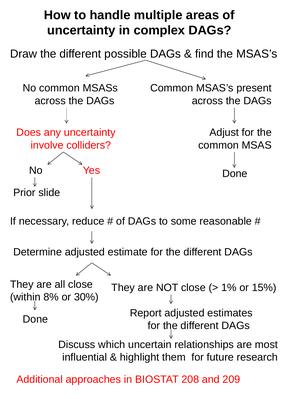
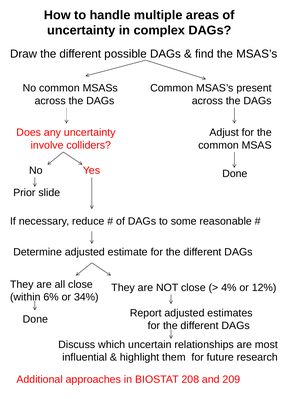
1%: 1% -> 4% (229, 288)
15%: 15% -> 12% (264, 288)
8%: 8% -> 6% (51, 297)
30%: 30% -> 34% (86, 297)
